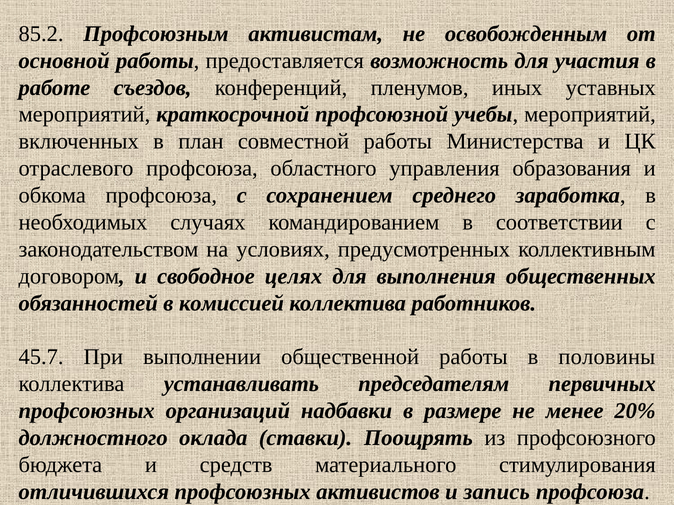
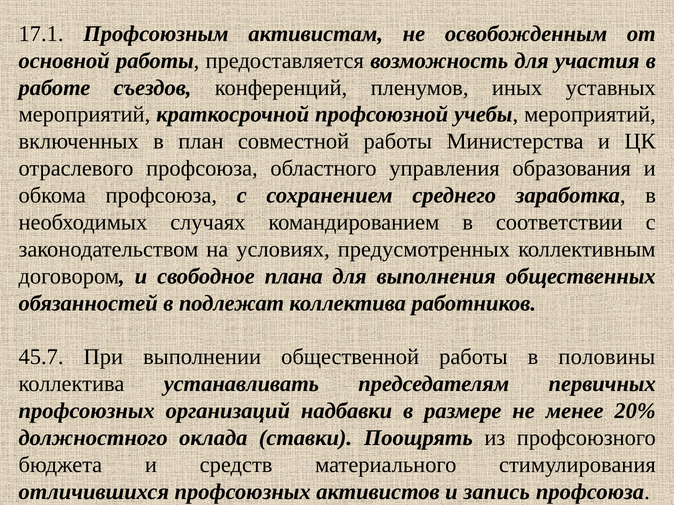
85.2: 85.2 -> 17.1 (41, 34)
целях: целях -> плана (294, 276)
комиссией: комиссией -> подлежат (232, 303)
